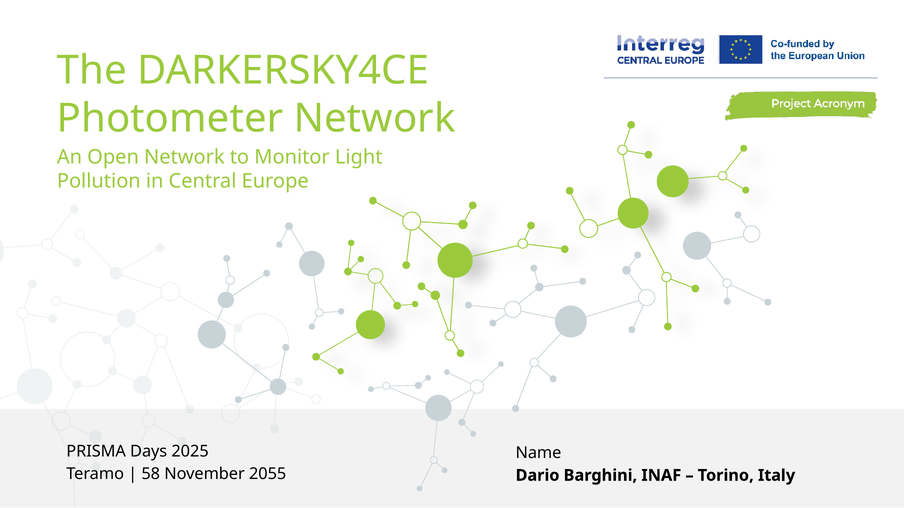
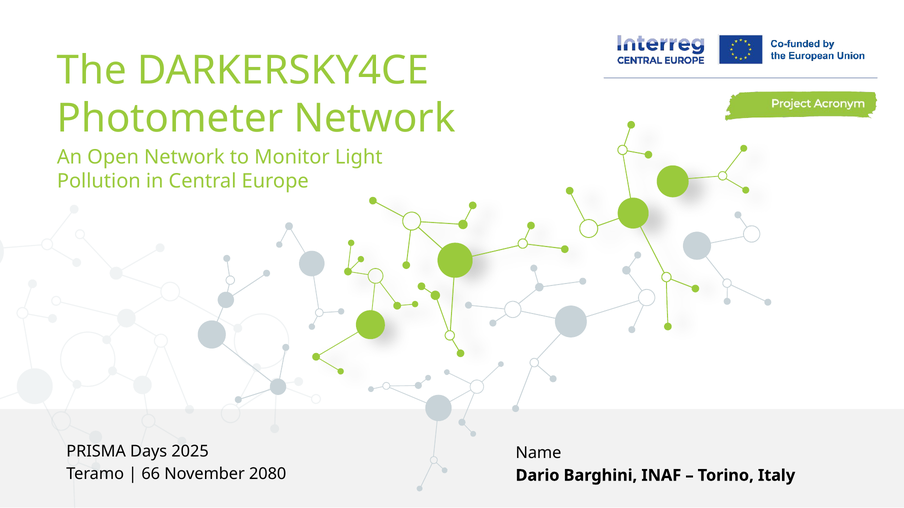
58: 58 -> 66 (151, 474)
2055: 2055 -> 2080 (268, 474)
